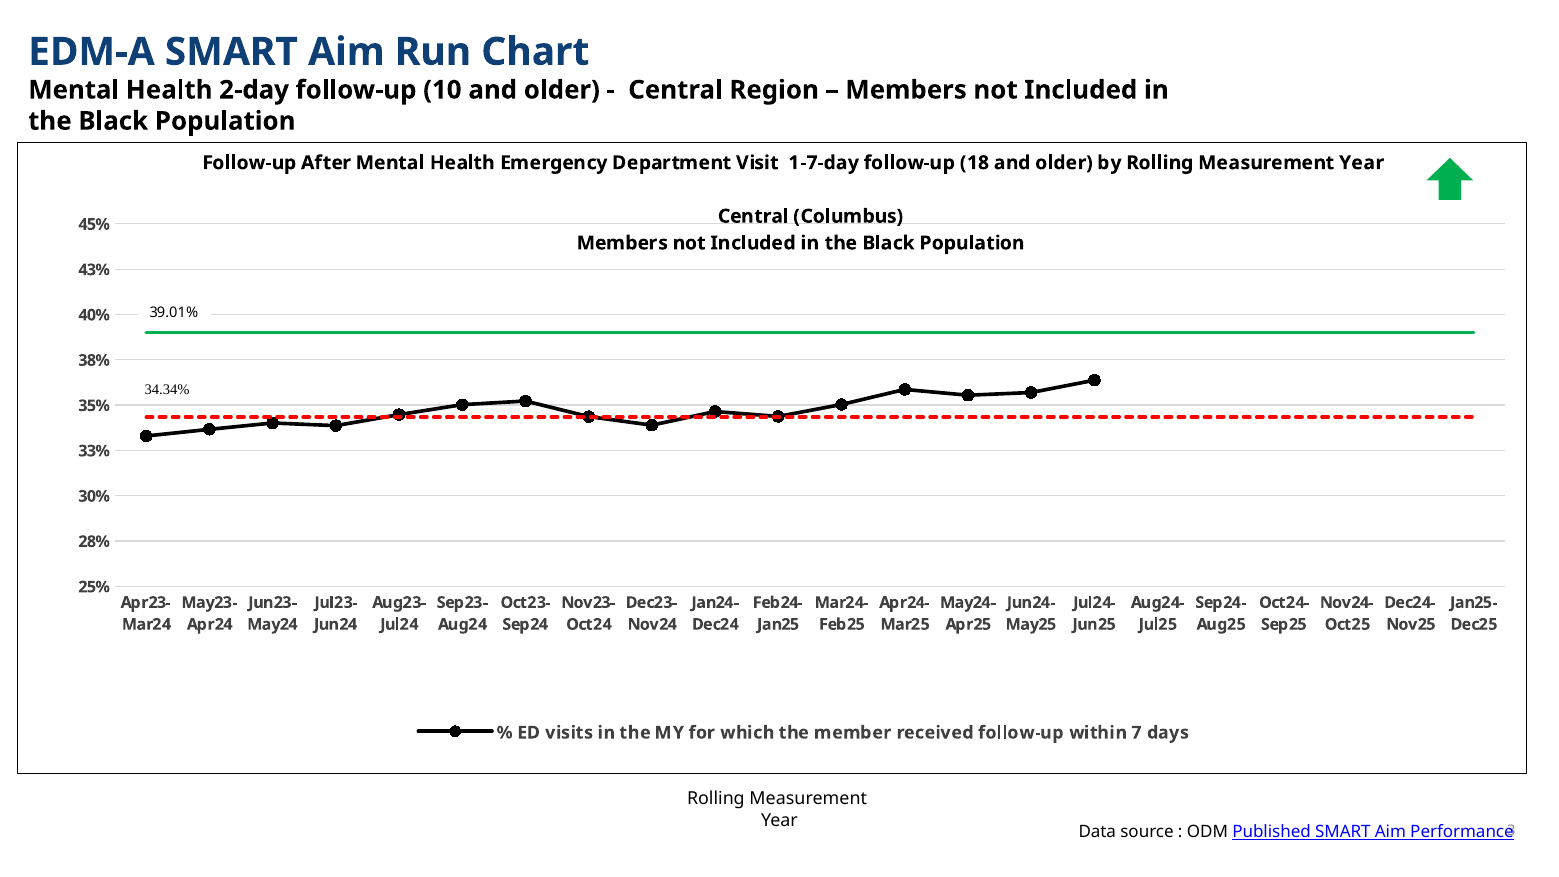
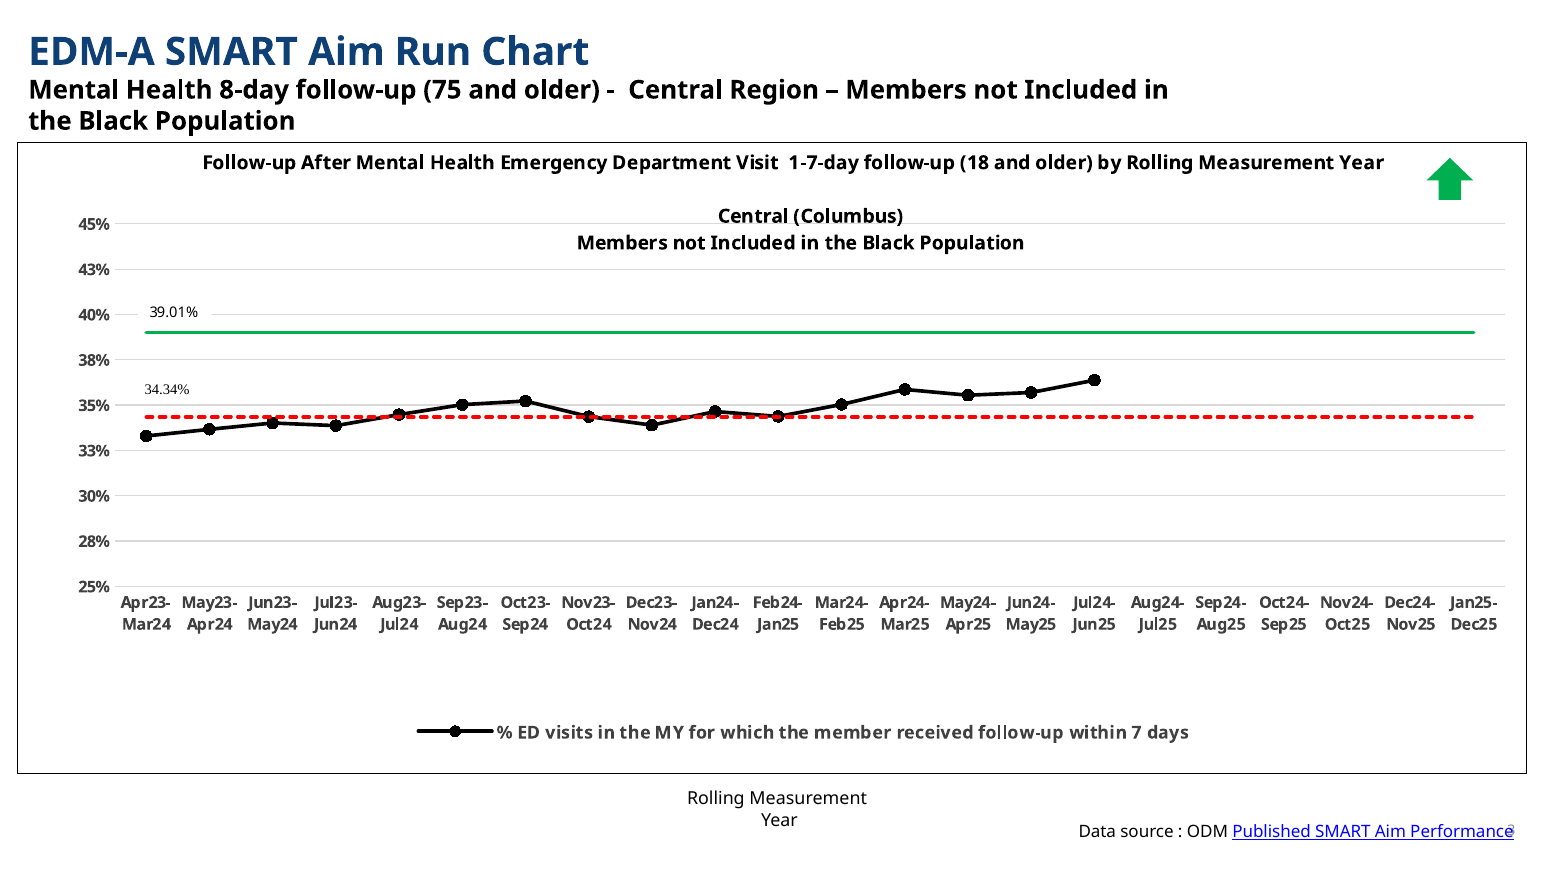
2-day: 2-day -> 8-day (254, 90)
10: 10 -> 75 (442, 90)
